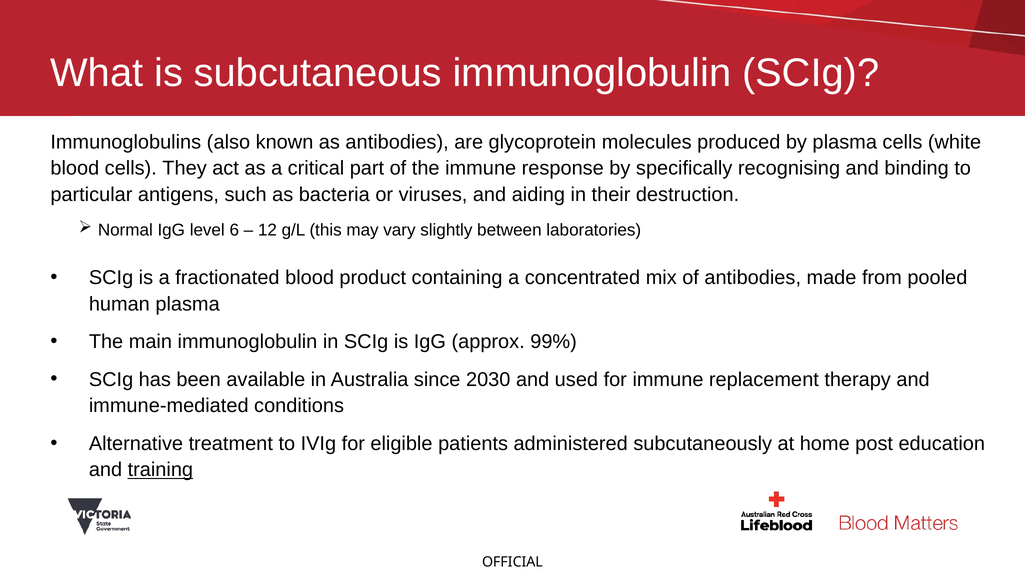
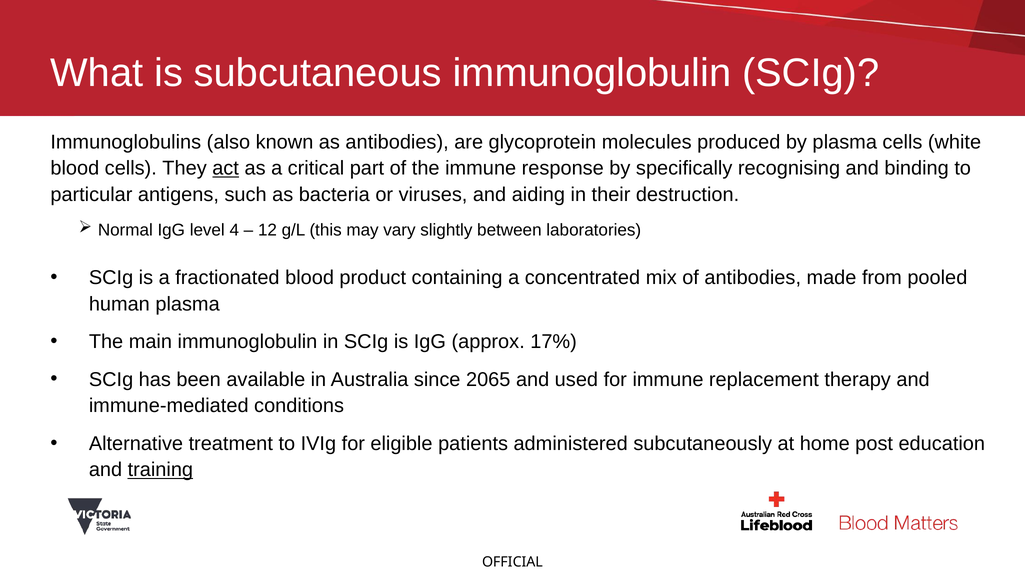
act underline: none -> present (226, 168)
6: 6 -> 4 (234, 230)
99%: 99% -> 17% (554, 341)
2030: 2030 -> 2065 (488, 379)
